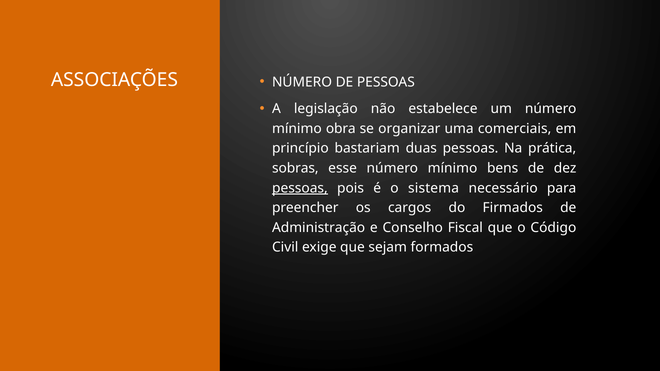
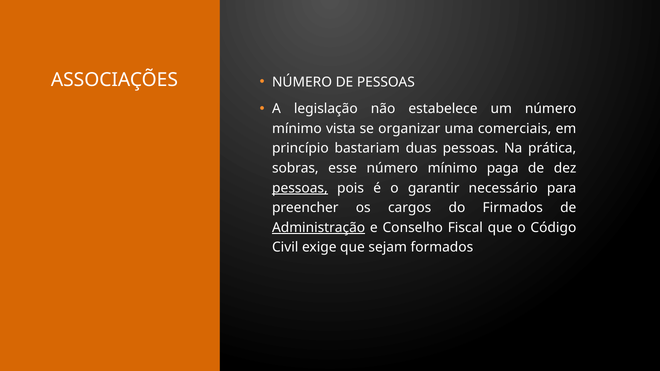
obra: obra -> vista (341, 129)
bens: bens -> paga (503, 168)
sistema: sistema -> garantir (434, 188)
Administração underline: none -> present (319, 228)
